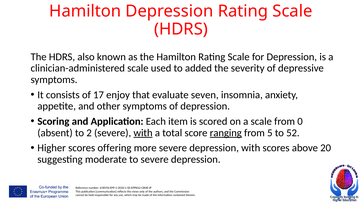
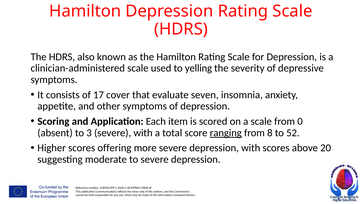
added: added -> yelling (198, 68)
enjoy: enjoy -> cover (118, 95)
2: 2 -> 3 (89, 133)
with underline: present -> none (143, 133)
5: 5 -> 8 (270, 133)
